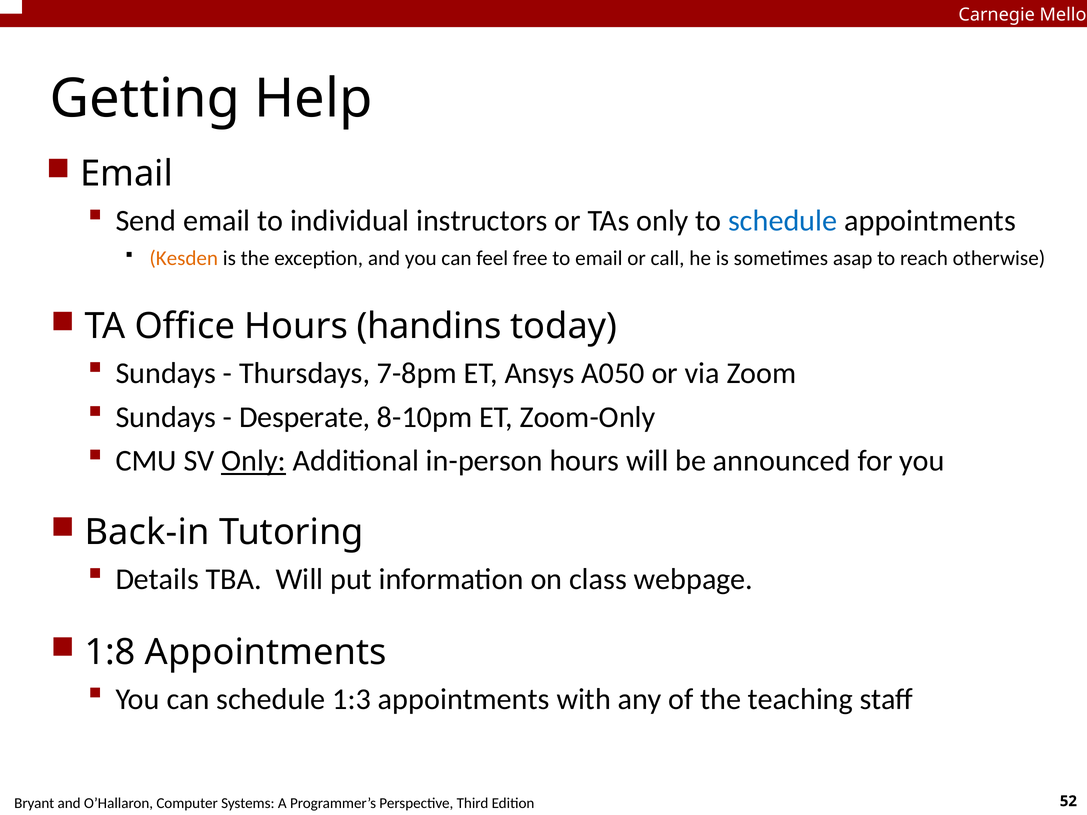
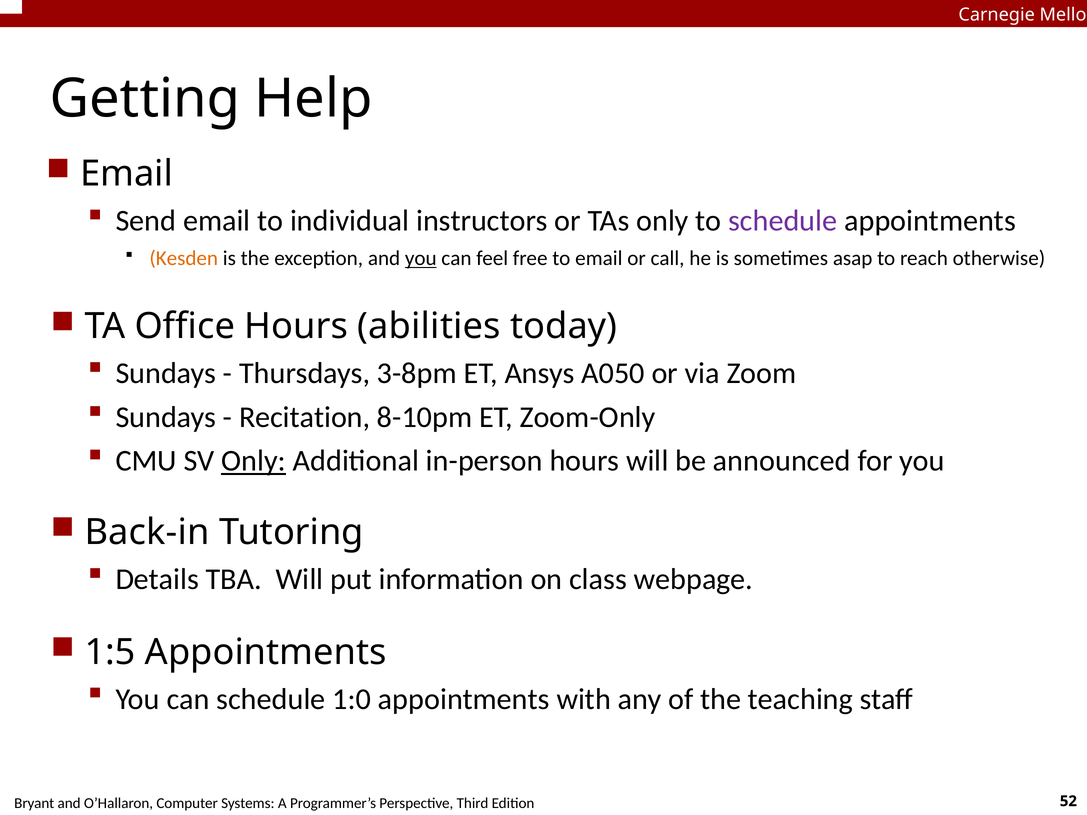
schedule colour: blue -> purple (783, 221)
you underline: none -> present (421, 258)
handins: handins -> abilities (429, 327)
7-8pm: 7-8pm -> 3-8pm (417, 374)
Desperate: Desperate -> Recitation (305, 417)
1:8: 1:8 -> 1:5 (110, 652)
1:3: 1:3 -> 1:0 (352, 699)
